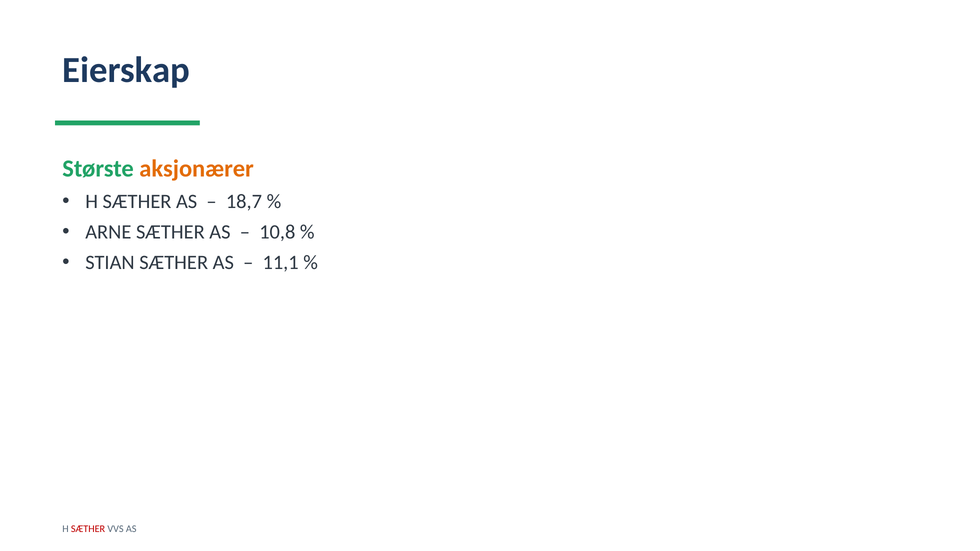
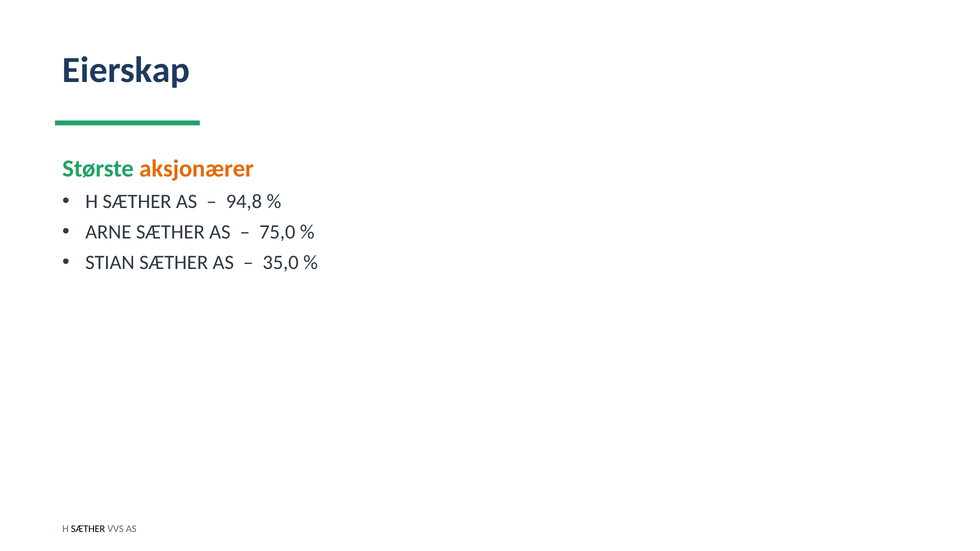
18,7: 18,7 -> 94,8 (244, 202)
10,8: 10,8 -> 75,0 (277, 232)
11,1: 11,1 -> 35,0 (281, 263)
SÆTHER colour: red -> black (88, 529)
